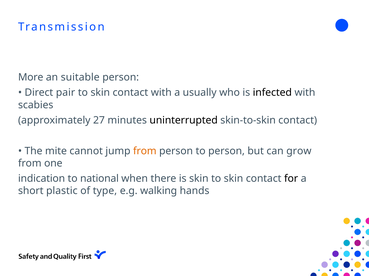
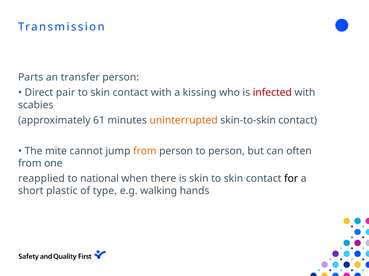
More: More -> Parts (31, 77)
suitable: suitable -> transfer (80, 77)
usually: usually -> kissing (200, 93)
infected colour: black -> red (272, 93)
27: 27 -> 61 (99, 121)
uninterrupted colour: black -> orange (184, 121)
grow: grow -> often (299, 151)
indication: indication -> reapplied (41, 179)
